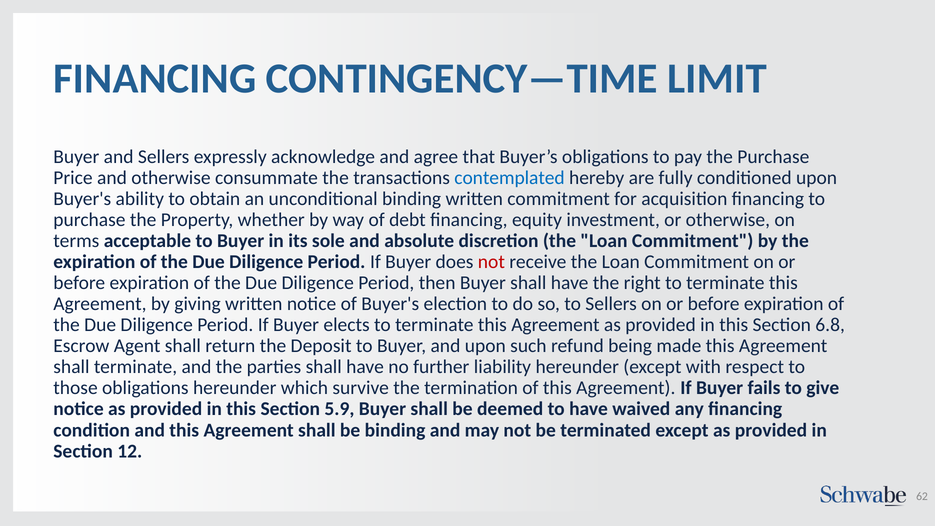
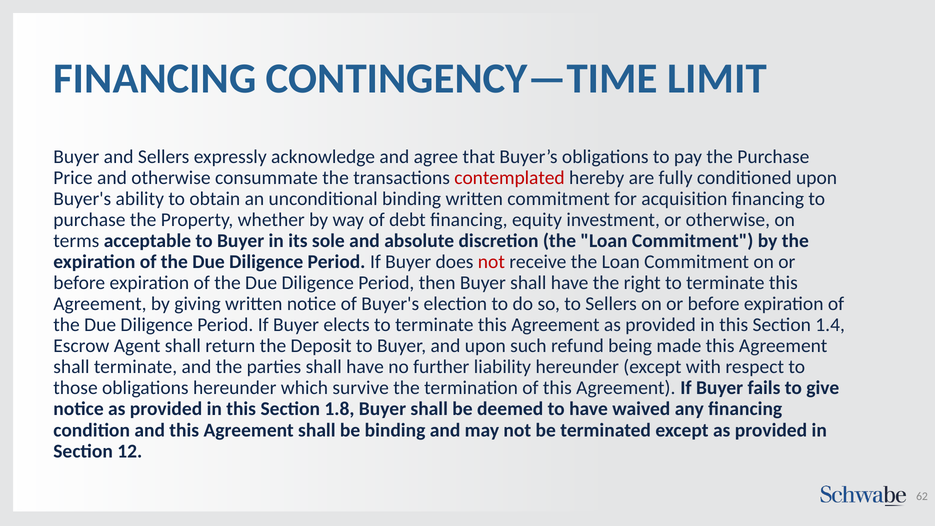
contemplated colour: blue -> red (510, 178)
6.8: 6.8 -> 1.4 (830, 325)
5.9: 5.9 -> 1.8 (339, 409)
